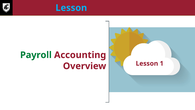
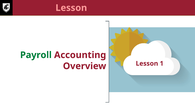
Lesson colour: light blue -> pink (71, 8)
